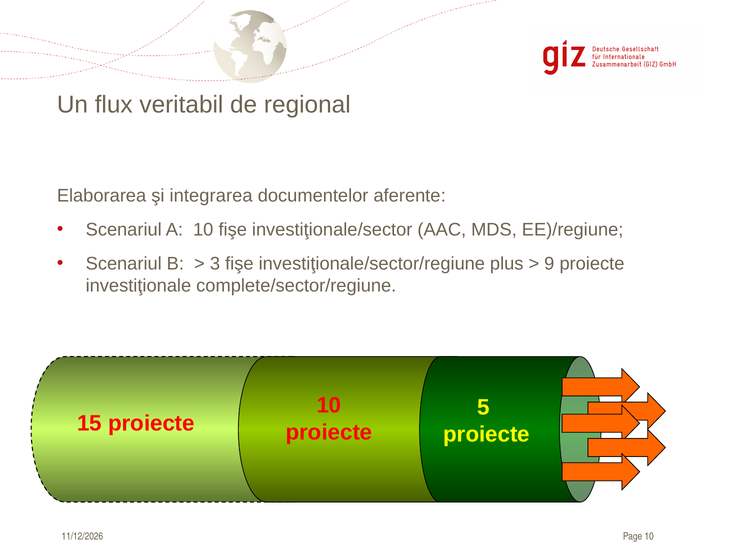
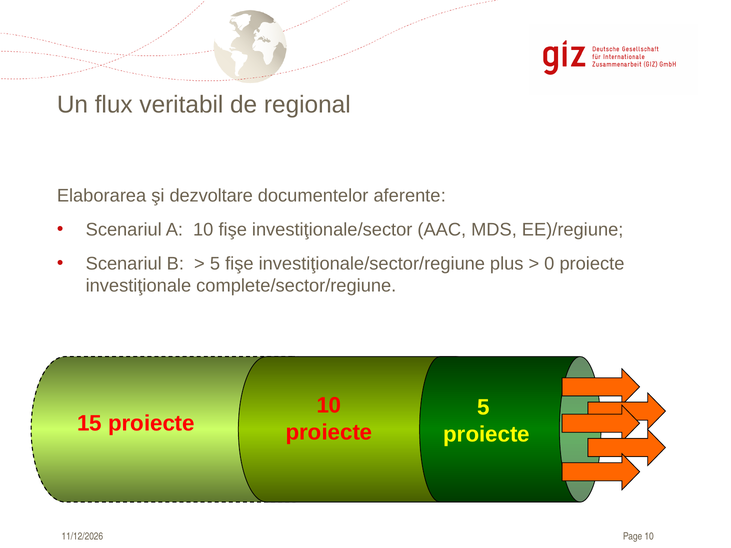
integrarea: integrarea -> dezvoltare (211, 196)
3: 3 -> 5 (215, 264)
9: 9 -> 0 (549, 264)
